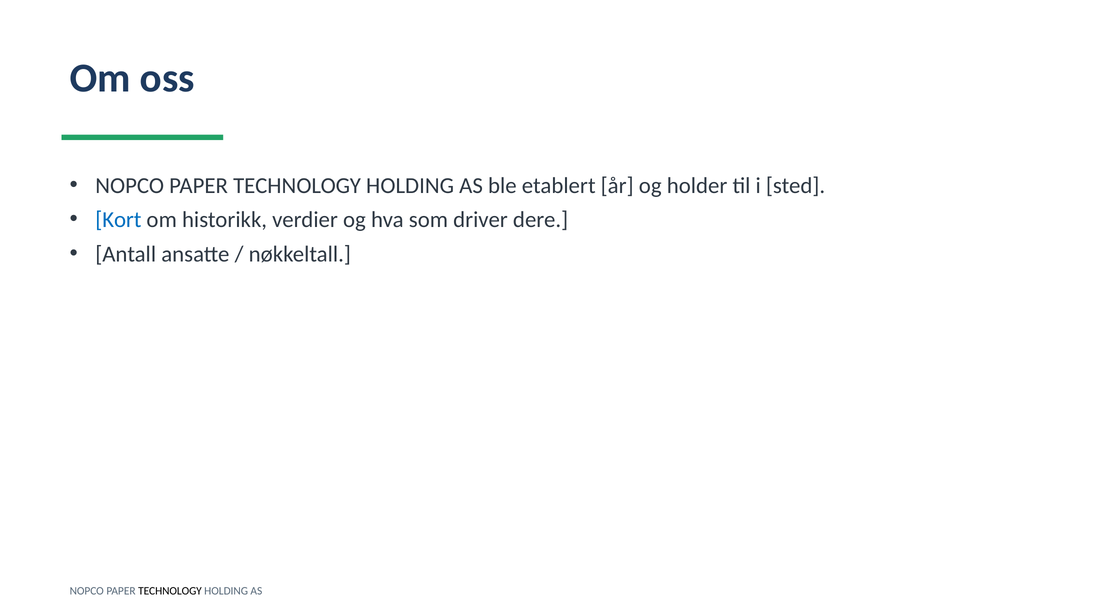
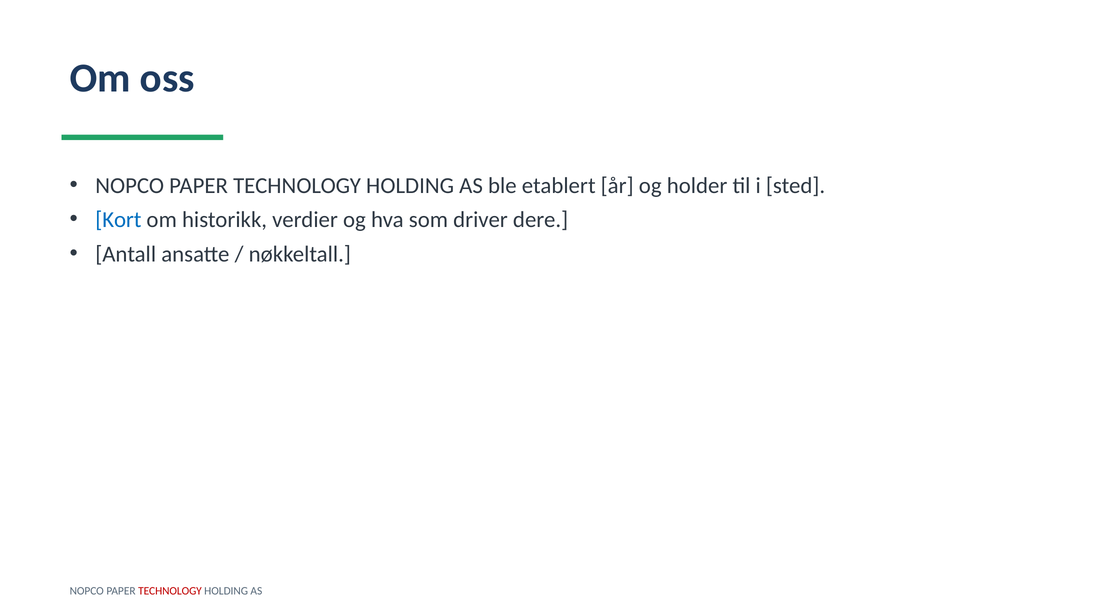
TECHNOLOGY colour: black -> red (170, 591)
